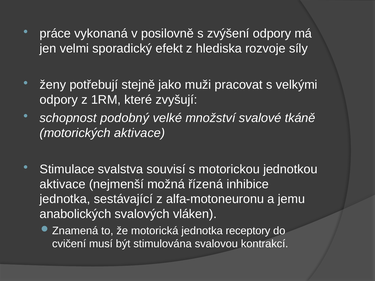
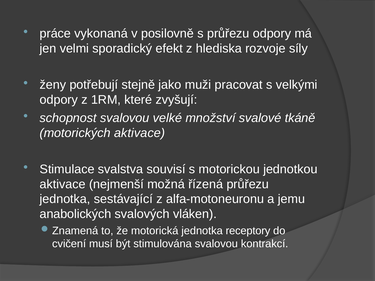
s zvýšení: zvýšení -> průřezu (228, 34)
schopnost podobný: podobný -> svalovou (125, 118)
řízená inhibice: inhibice -> průřezu (248, 184)
